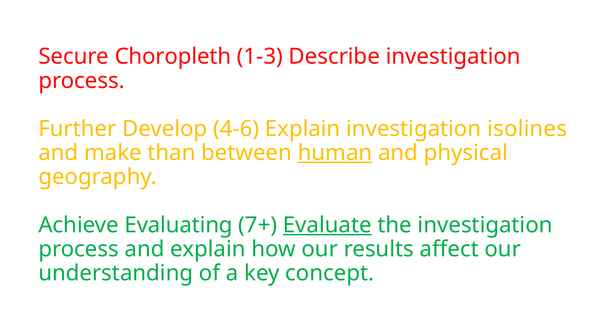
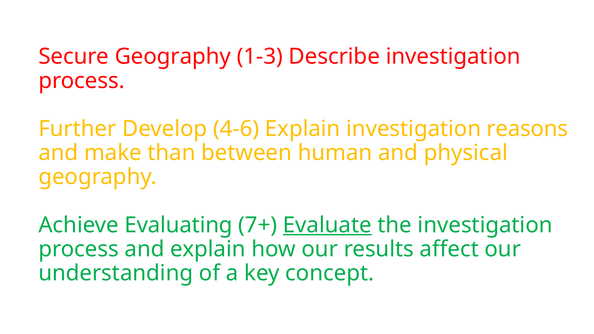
Secure Choropleth: Choropleth -> Geography (173, 57)
isolines: isolines -> reasons (527, 129)
human underline: present -> none (335, 153)
